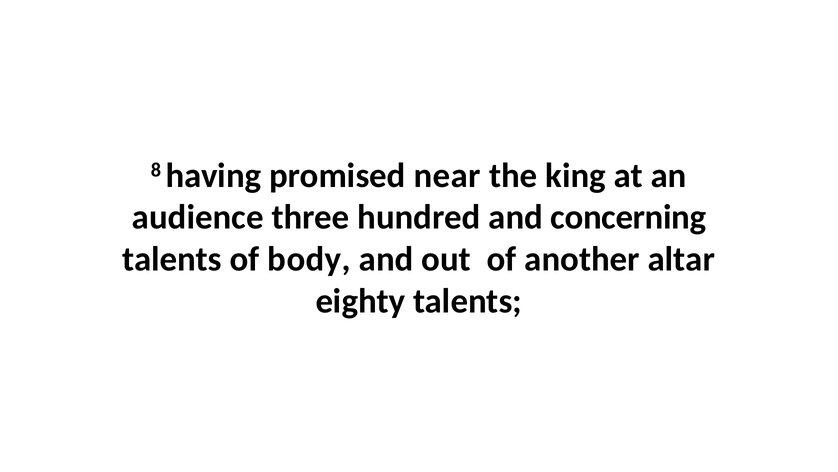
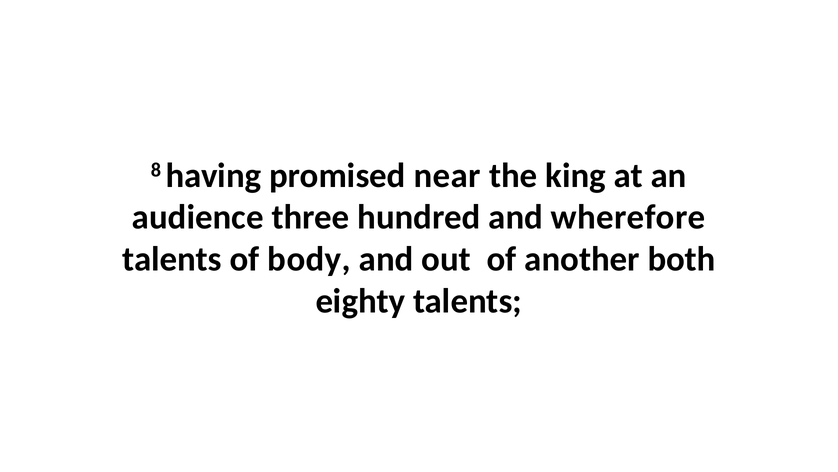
concerning: concerning -> wherefore (628, 217)
altar: altar -> both (682, 259)
